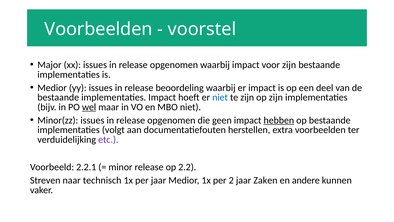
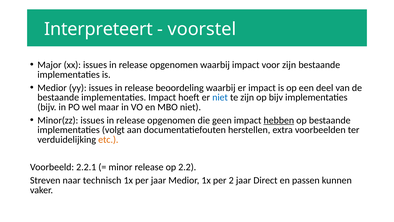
Voorbeelden: Voorbeelden -> Interpreteert (99, 29)
op zijn: zijn -> bijv (276, 97)
wel underline: present -> none (89, 107)
etc colour: purple -> orange (108, 139)
Zaken: Zaken -> Direct (265, 180)
andere: andere -> passen (306, 180)
